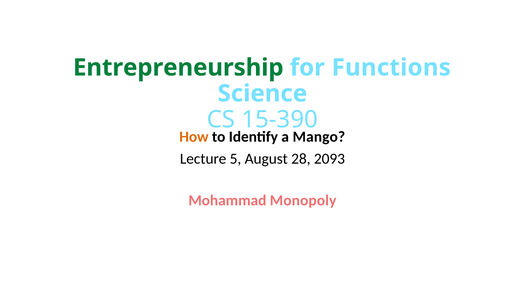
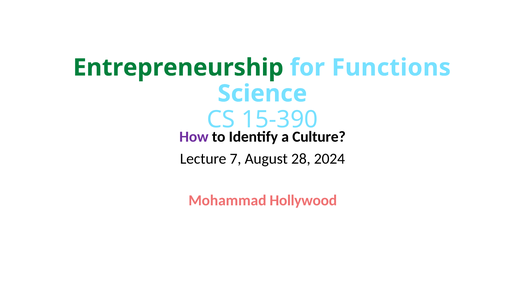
How colour: orange -> purple (194, 137)
Mango: Mango -> Culture (319, 137)
5: 5 -> 7 (235, 159)
2093: 2093 -> 2024 (329, 159)
Monopoly: Monopoly -> Hollywood (303, 201)
